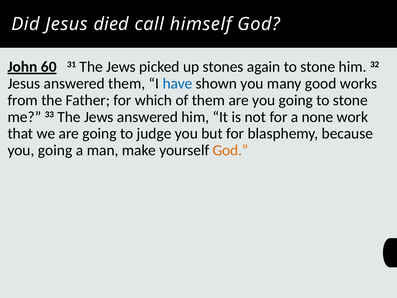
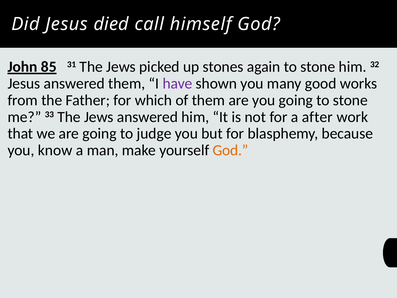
60: 60 -> 85 (49, 67)
have colour: blue -> purple (177, 83)
none: none -> after (317, 117)
going: going -> know (55, 150)
